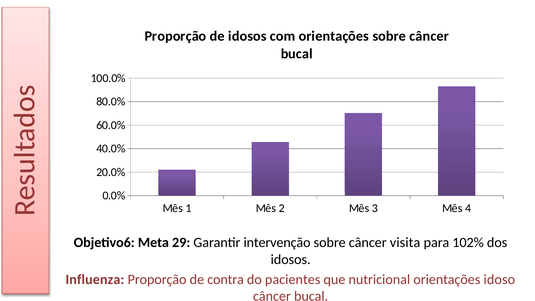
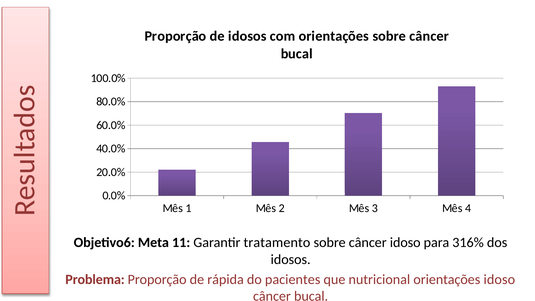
29: 29 -> 11 (181, 242)
intervenção: intervenção -> tratamento (277, 242)
câncer visita: visita -> idoso (405, 242)
102%: 102% -> 316% (468, 242)
Influenza: Influenza -> Problema (95, 279)
contra: contra -> rápida (226, 279)
